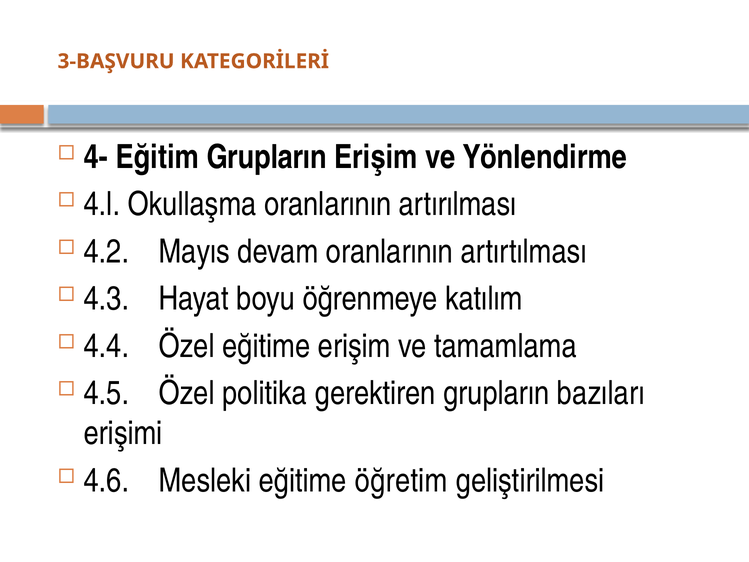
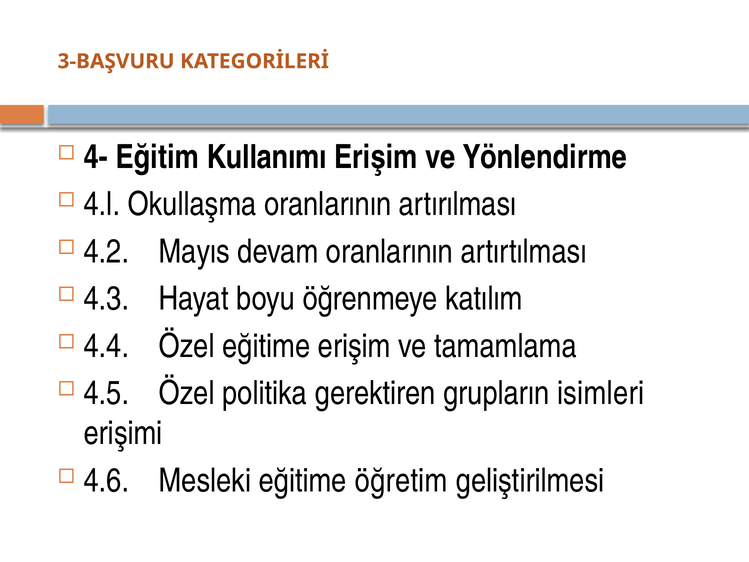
Eğitim Grupların: Grupların -> Kullanımı (267, 157)
bazıları: bazıları -> isimleri (601, 393)
